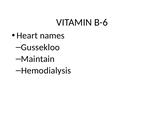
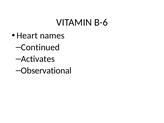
Gussekloo: Gussekloo -> Continued (40, 47)
Maintain: Maintain -> Activates (38, 59)
Hemodialysis: Hemodialysis -> Observational (46, 71)
